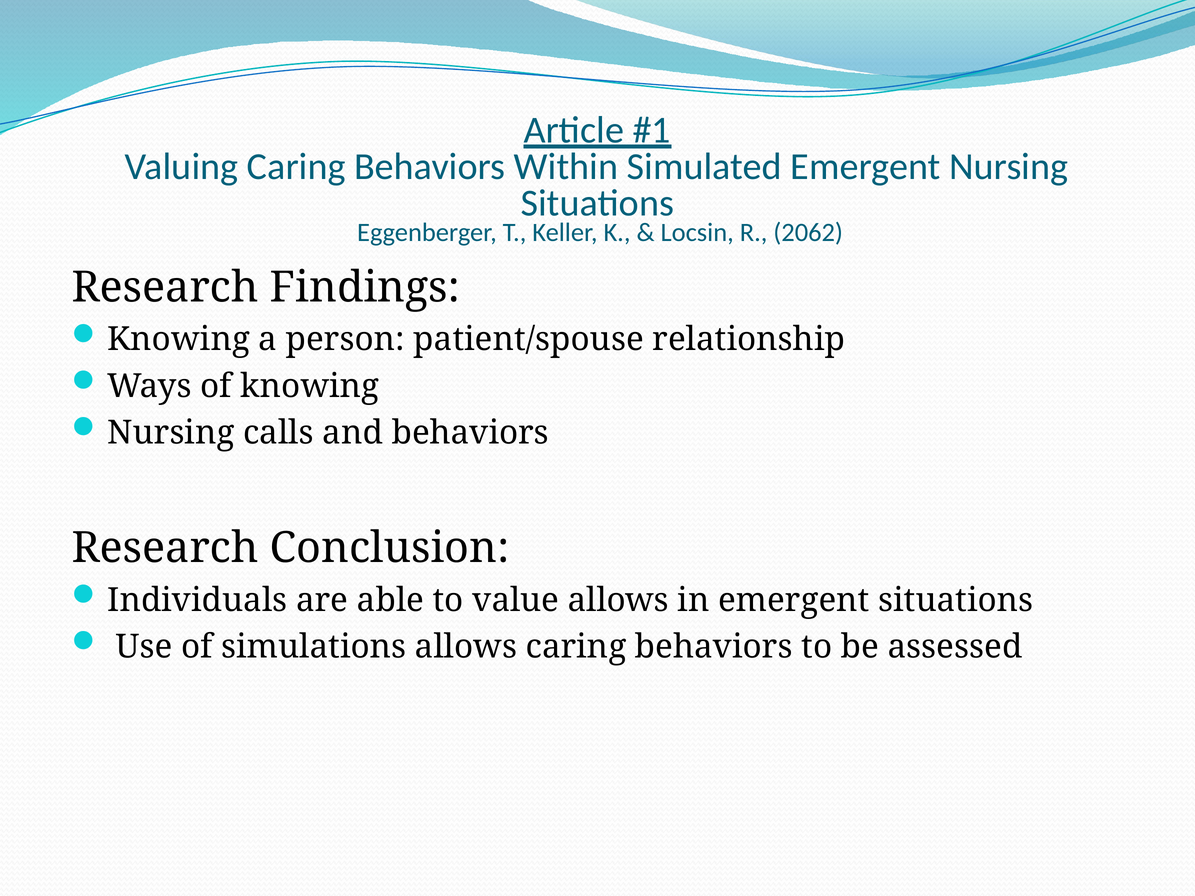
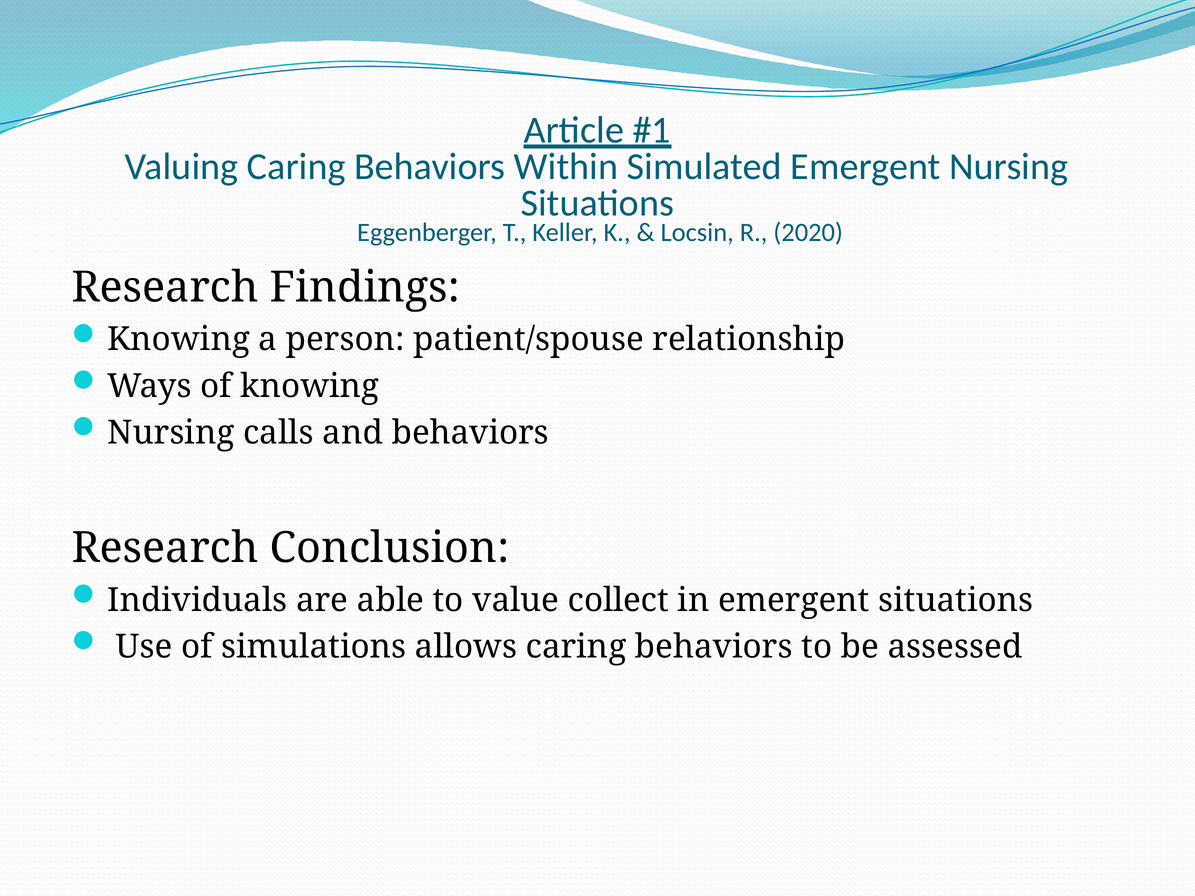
2062: 2062 -> 2020 (808, 233)
value allows: allows -> collect (618, 600)
